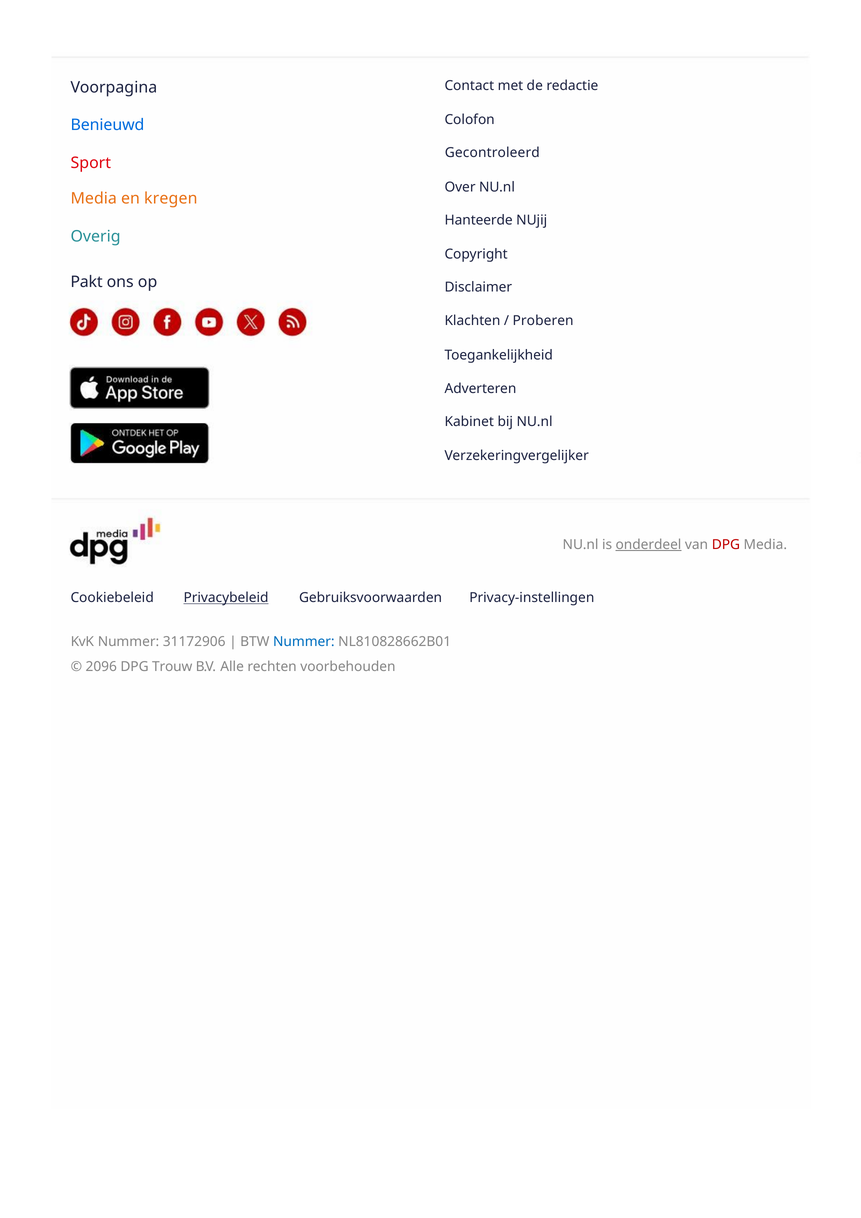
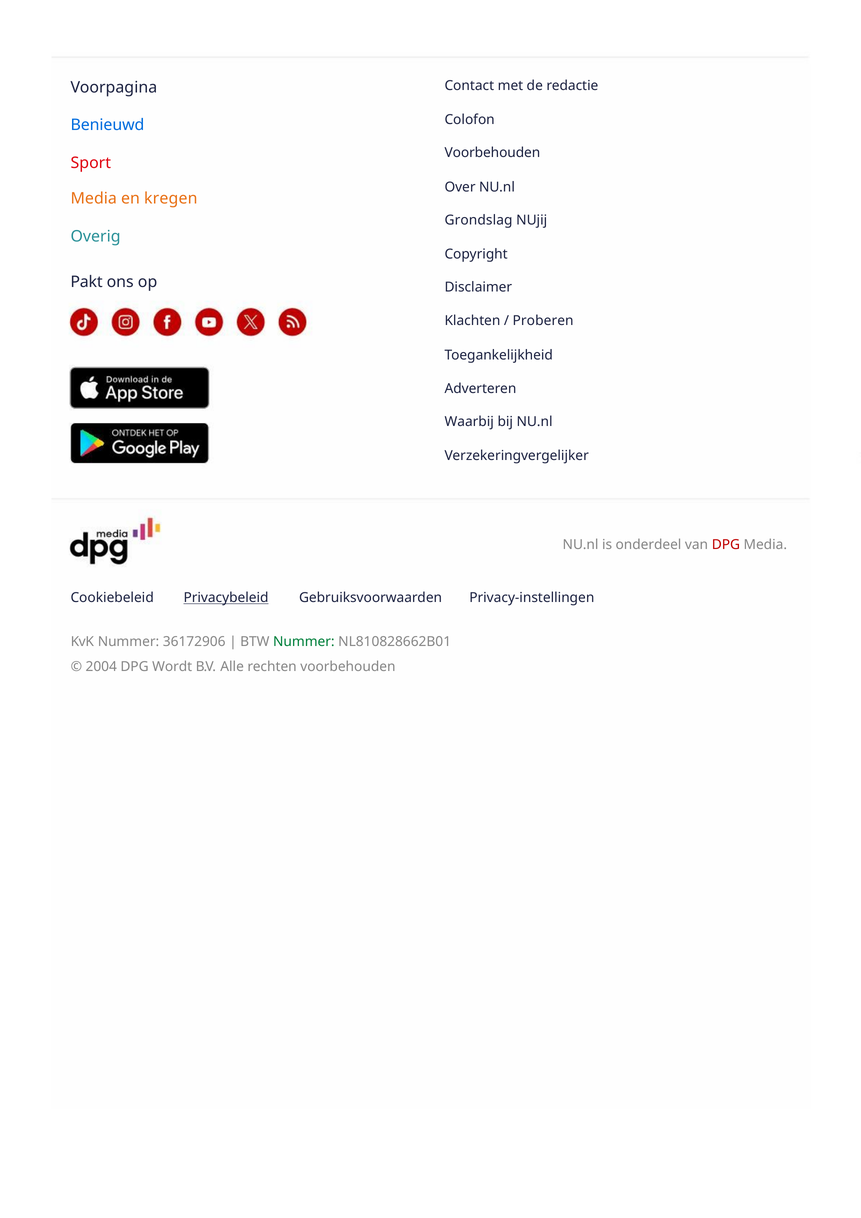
Gecontroleerd: Gecontroleerd -> Voorbehouden (492, 153)
Hanteerde: Hanteerde -> Grondslag (479, 220)
Kabinet: Kabinet -> Waarbij (469, 421)
onderdeel underline: present -> none (648, 544)
31172906: 31172906 -> 36172906 (194, 641)
Nummer colour: blue -> green (304, 641)
2096: 2096 -> 2004 (101, 666)
Trouw: Trouw -> Wordt (172, 666)
